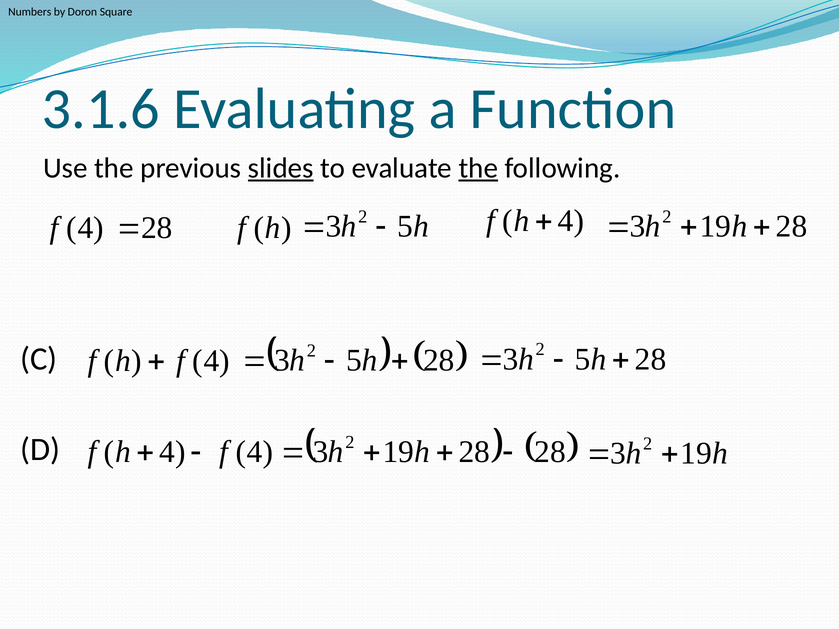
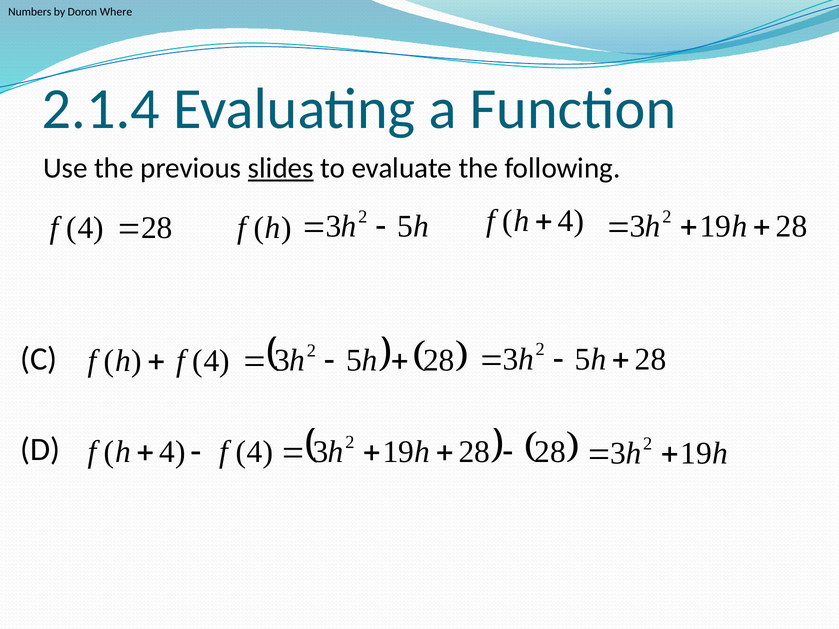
Square: Square -> Where (116, 12)
3.1.6: 3.1.6 -> 2.1.4 (101, 109)
the underline: present -> none (478, 168)
